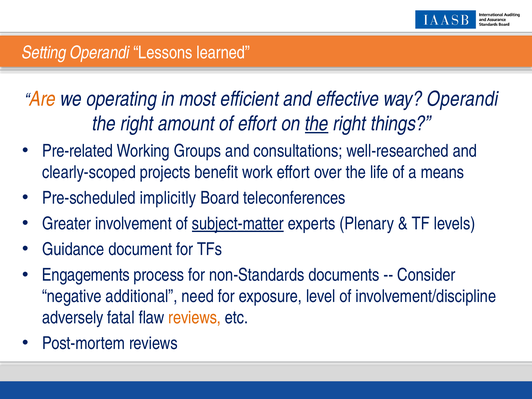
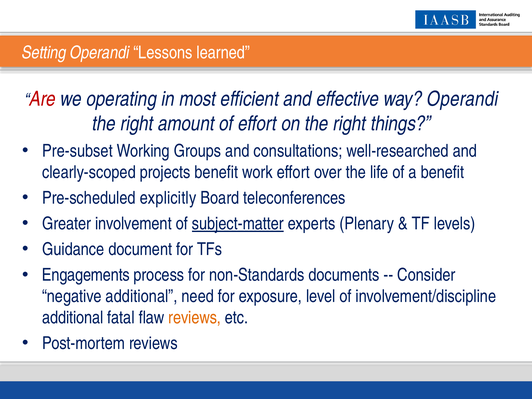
Are colour: orange -> red (43, 99)
the underline: present -> none (317, 124)
Pre-related: Pre-related -> Pre-subset (77, 151)
a means: means -> benefit (442, 172)
implicitly: implicitly -> explicitly (168, 198)
adversely: adversely -> additional (73, 318)
